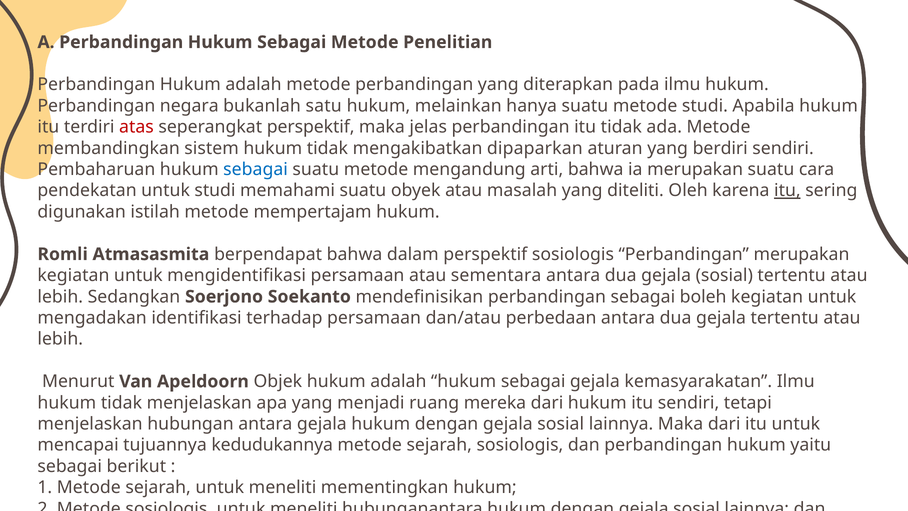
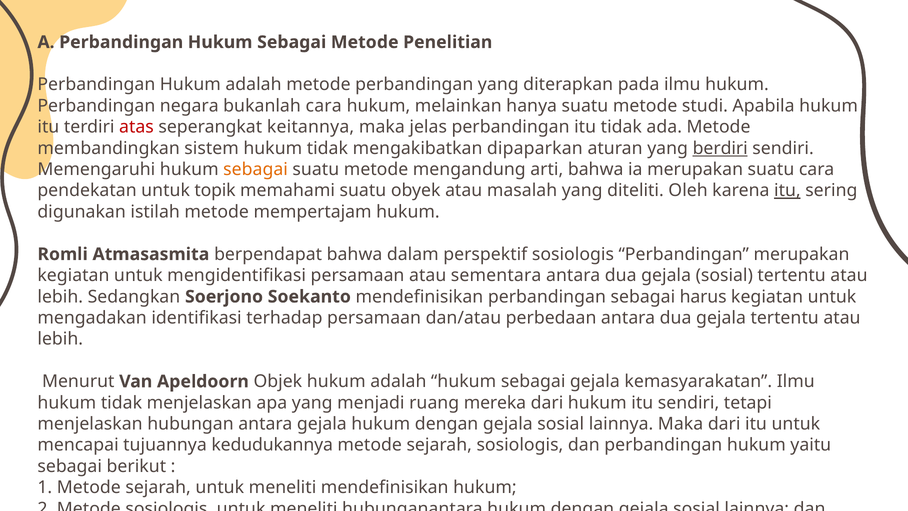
bukanlah satu: satu -> cara (324, 106)
seperangkat perspektif: perspektif -> keitannya (311, 127)
berdiri underline: none -> present (720, 148)
Pembaharuan: Pembaharuan -> Memengaruhi (96, 169)
sebagai colour: blue -> orange (256, 169)
untuk studi: studi -> topik (215, 191)
boleh: boleh -> harus (703, 297)
meneliti mementingkan: mementingkan -> mendefinisikan (385, 487)
